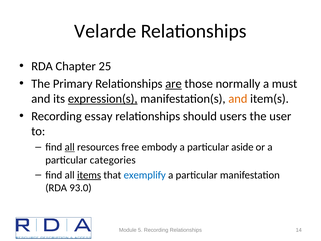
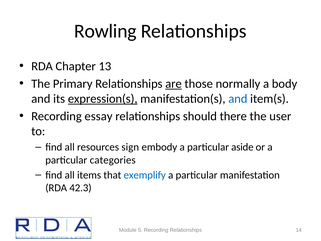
Velarde: Velarde -> Rowling (105, 31)
25: 25 -> 13 (105, 66)
must: must -> body (285, 84)
and colour: orange -> blue (238, 99)
users: users -> there (233, 116)
all underline: present -> none (70, 147)
free: free -> sign (130, 147)
items underline: present -> none (89, 175)
93.0: 93.0 -> 42.3 (80, 188)
